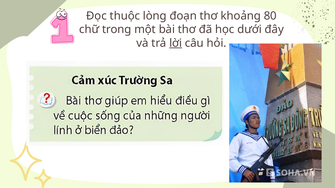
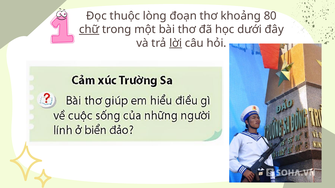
chữ underline: none -> present (89, 30)
